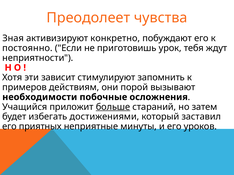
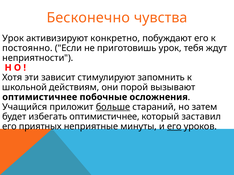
Преодолеет: Преодолеет -> Бесконечно (88, 18)
Зная: Зная -> Урок (13, 38)
примеров: примеров -> школьной (24, 88)
необходимости: необходимости -> оптимистичнее (40, 97)
избегать достижениями: достижениями -> оптимистичнее (104, 117)
его underline: none -> present (174, 127)
